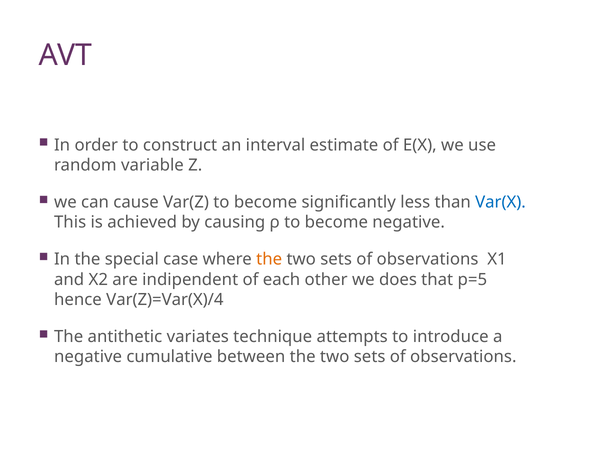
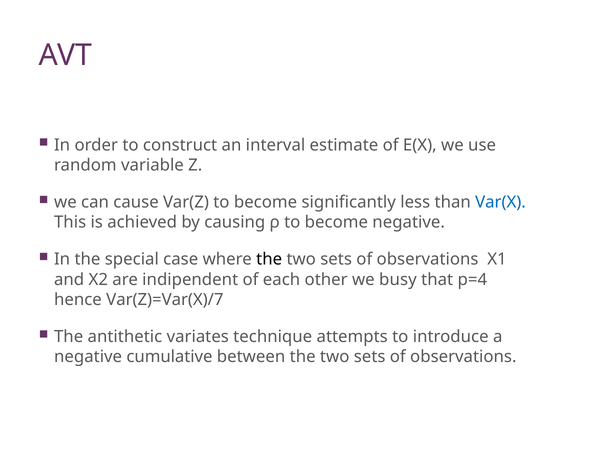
the colour: orange -> black (269, 259)
does: does -> busy (398, 280)
p=5: p=5 -> p=4 (472, 280)
Var(Z)=Var(X)/4: Var(Z)=Var(X)/4 -> Var(Z)=Var(X)/7 (165, 300)
